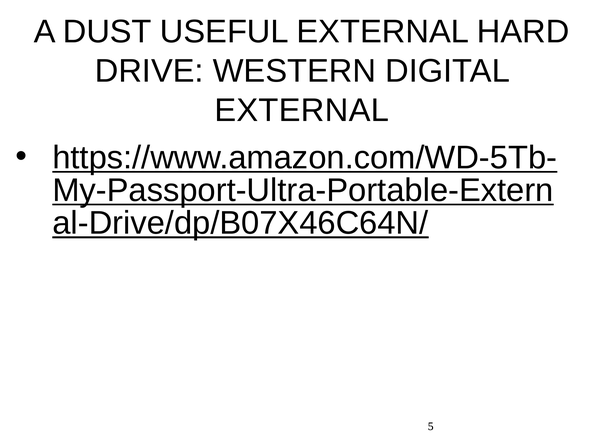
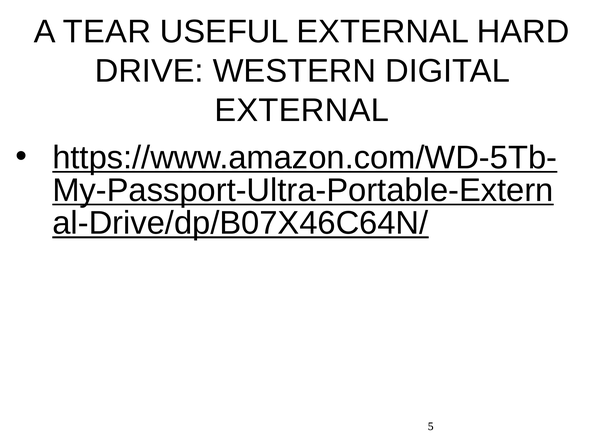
DUST: DUST -> TEAR (107, 32)
